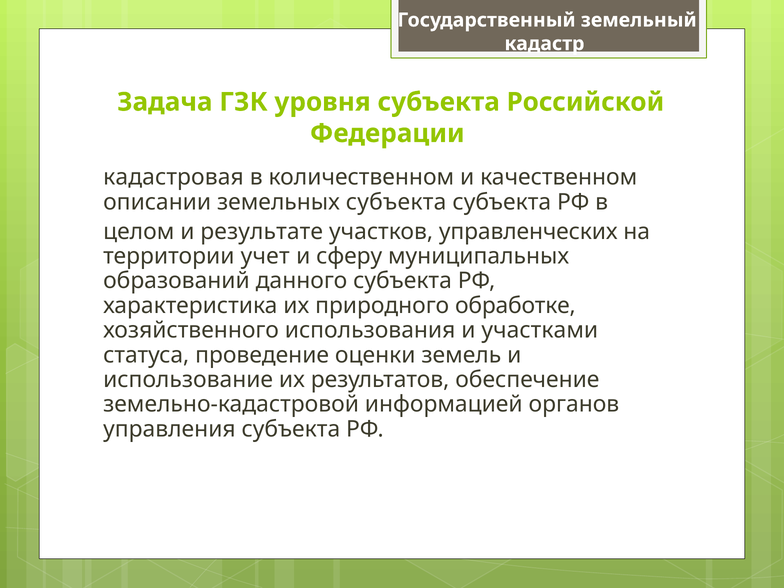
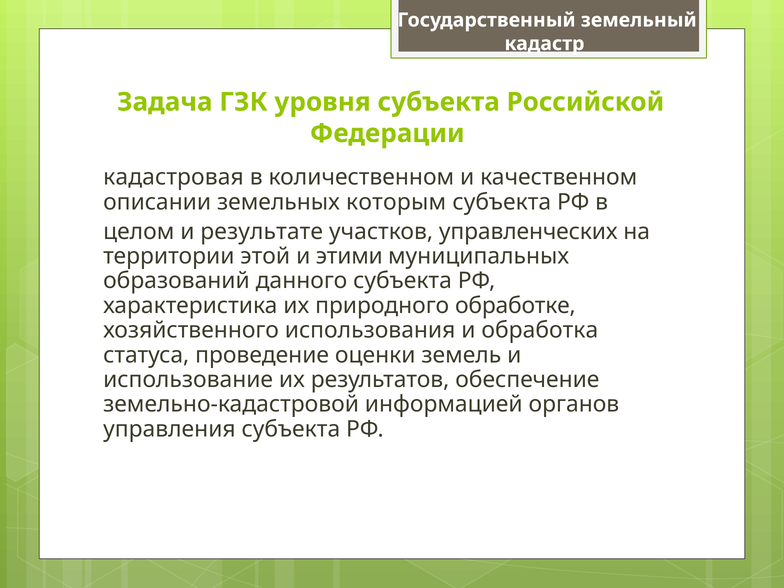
земельных субъекта: субъекта -> которым (396, 202)
учет: учет -> этой (265, 256)
сферу: сферу -> этими (349, 256)
участками: участками -> обработка (540, 330)
